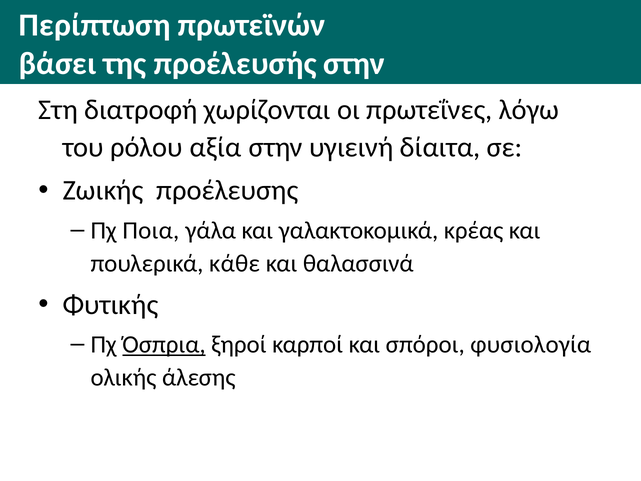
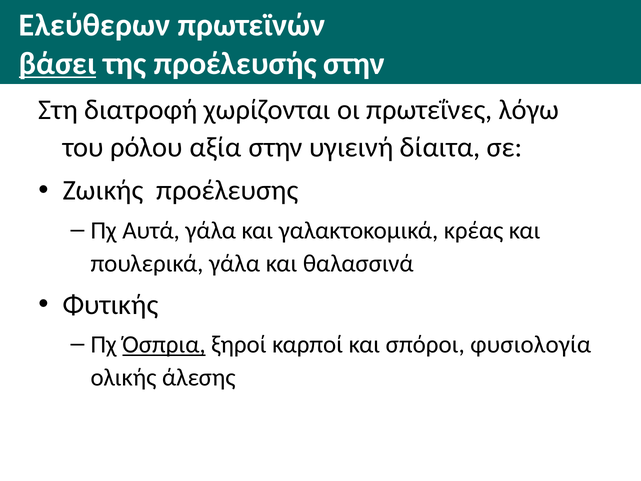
Περίπτωση: Περίπτωση -> Ελεύθερων (95, 25)
βάσει underline: none -> present (57, 63)
Ποια: Ποια -> Αυτά (151, 230)
πουλερικά κάθε: κάθε -> γάλα (235, 263)
